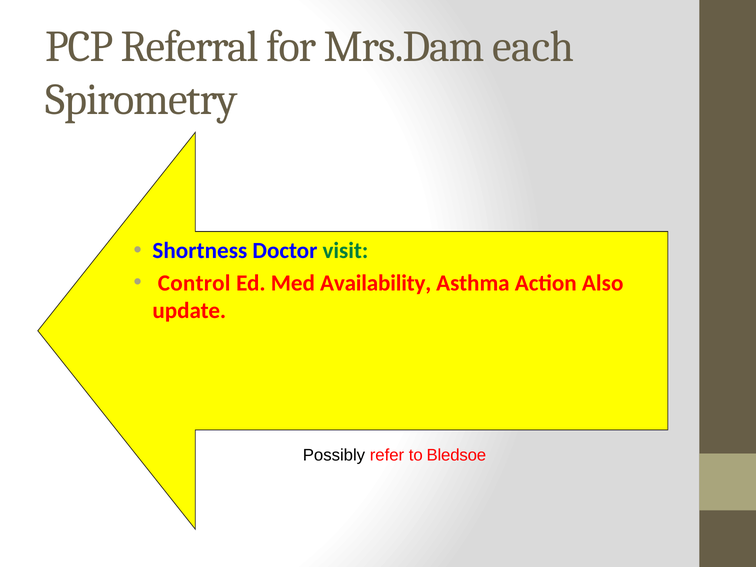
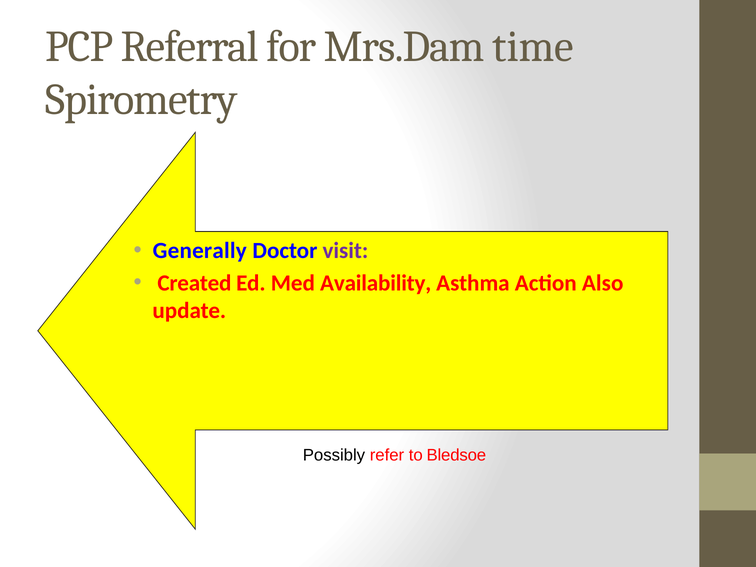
each: each -> time (533, 47)
Shortness: Shortness -> Generally (200, 251)
visit colour: green -> purple (345, 251)
Control: Control -> Created (194, 283)
